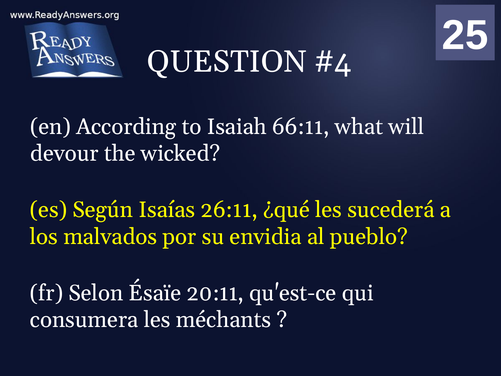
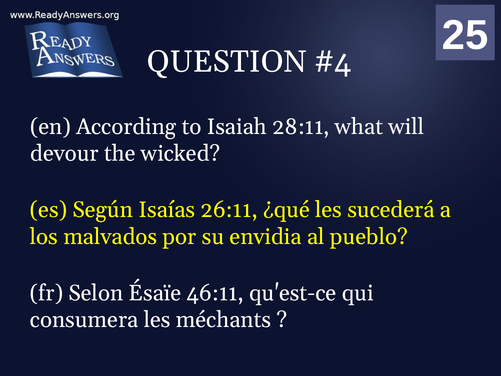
66:11: 66:11 -> 28:11 (301, 127)
20:11: 20:11 -> 46:11 (215, 293)
